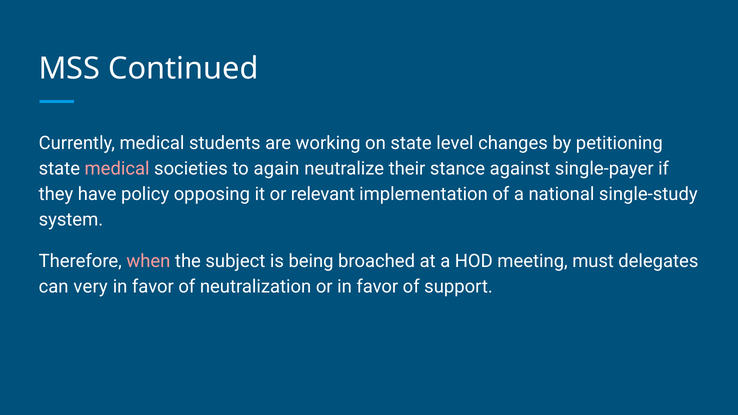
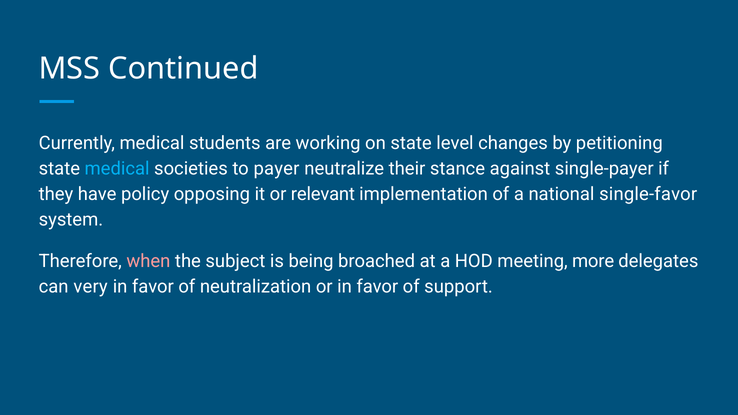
medical colour: pink -> light blue (117, 169)
again: again -> payer (276, 169)
single-study: single-study -> single-favor (648, 194)
must: must -> more (593, 261)
